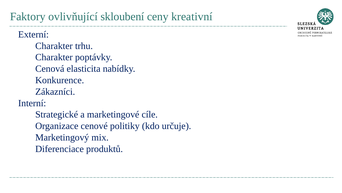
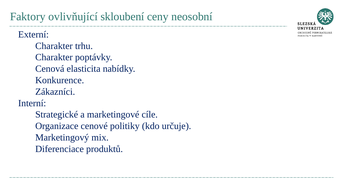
kreativní: kreativní -> neosobní (192, 17)
